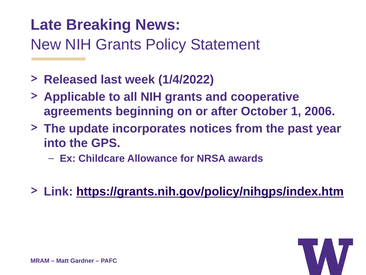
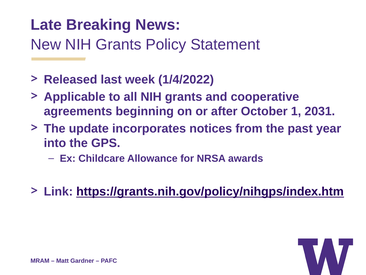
2006: 2006 -> 2031 (320, 111)
